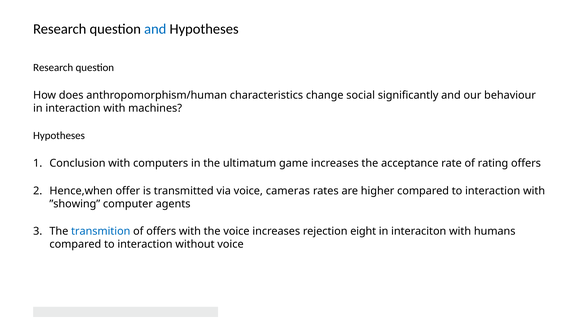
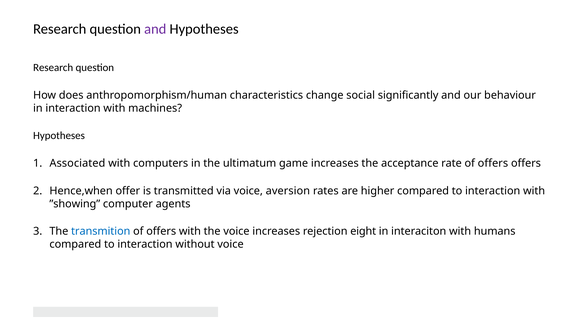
and colour: blue -> purple (155, 29)
Conclusion: Conclusion -> Associated (77, 163)
rate of rating: rating -> offers (493, 163)
cameras: cameras -> aversion (288, 191)
